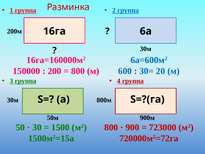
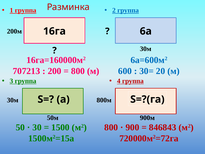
150000: 150000 -> 707213 (26, 71)
723000: 723000 -> 846843 (163, 127)
